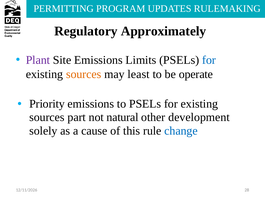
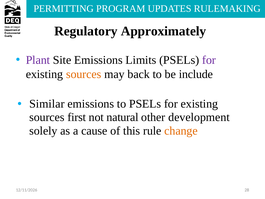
for colour: blue -> purple (209, 60)
least: least -> back (139, 74)
operate: operate -> include (196, 74)
Priority: Priority -> Similar (47, 104)
part: part -> first (77, 117)
change colour: blue -> orange (181, 131)
